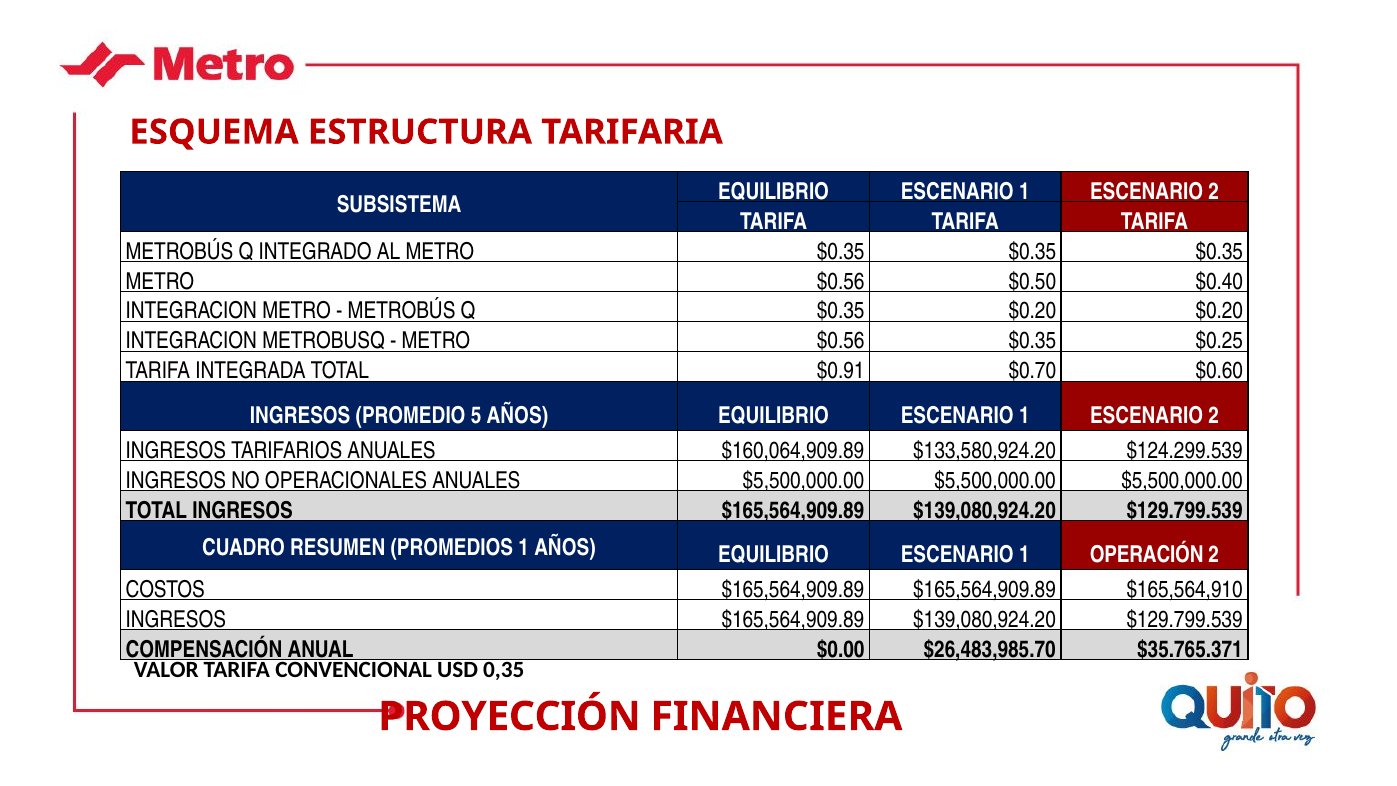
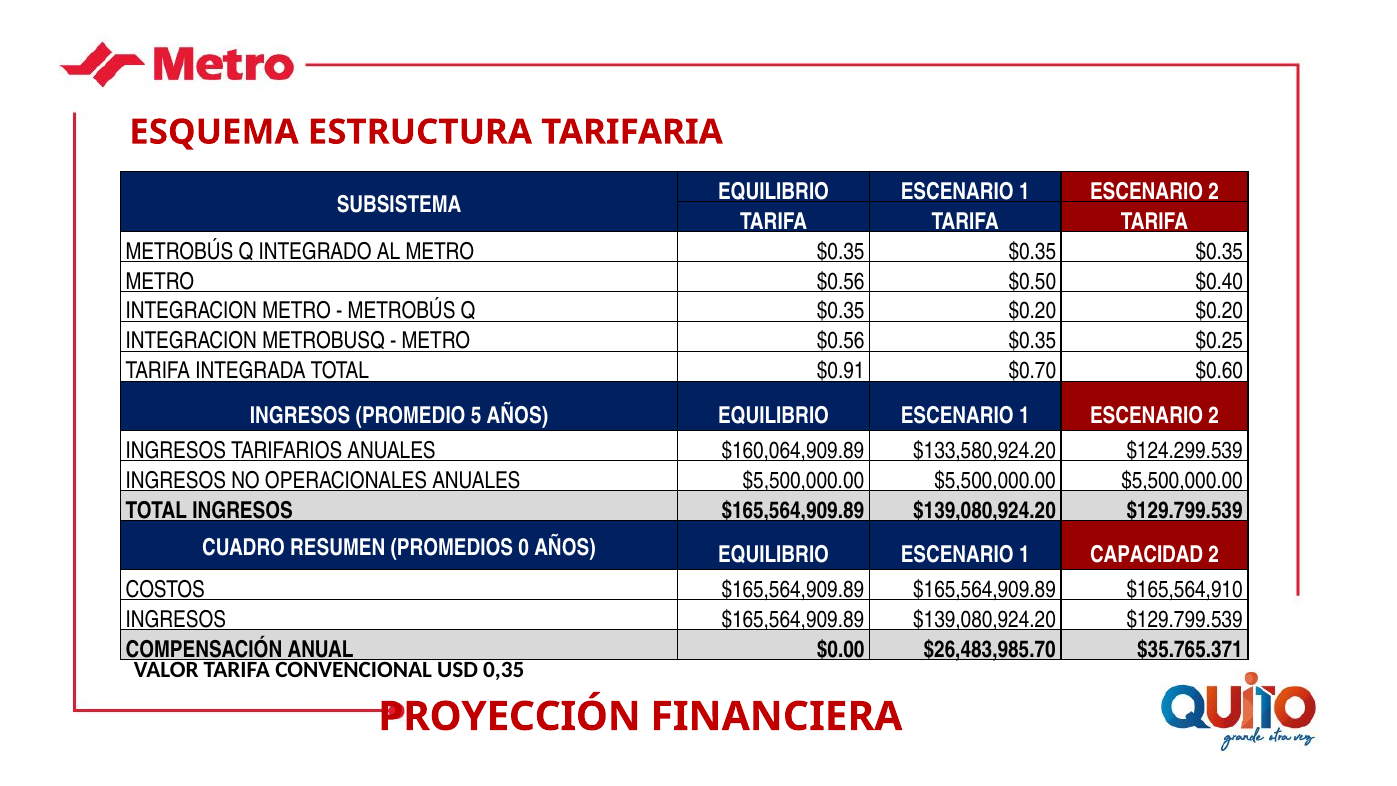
PROMEDIOS 1: 1 -> 0 (524, 548)
OPERACIÓN: OPERACIÓN -> CAPACIDAD (1147, 555)
